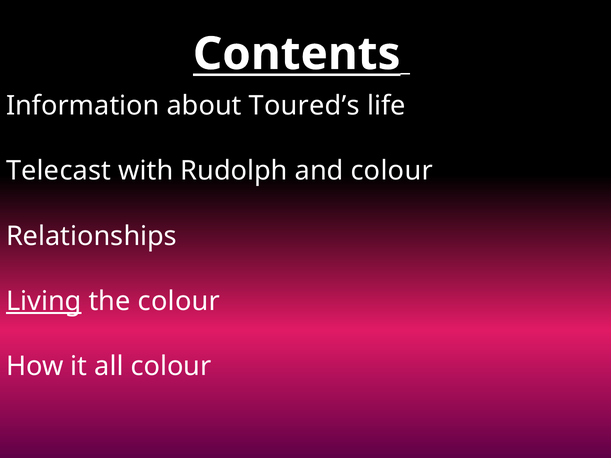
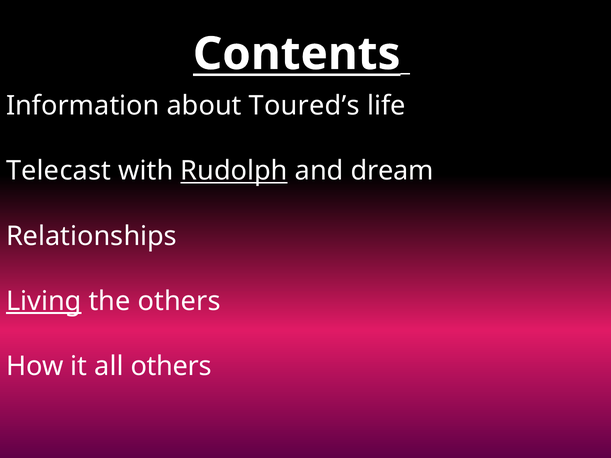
Rudolph underline: none -> present (234, 171)
and colour: colour -> dream (392, 171)
the colour: colour -> others (179, 301)
all colour: colour -> others (171, 367)
